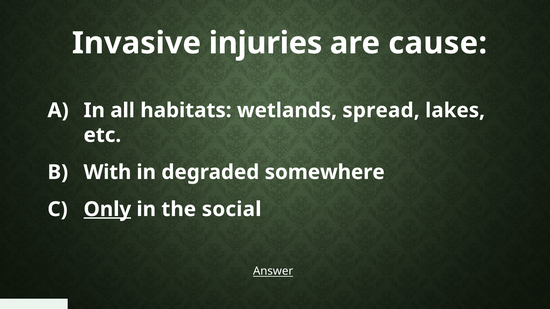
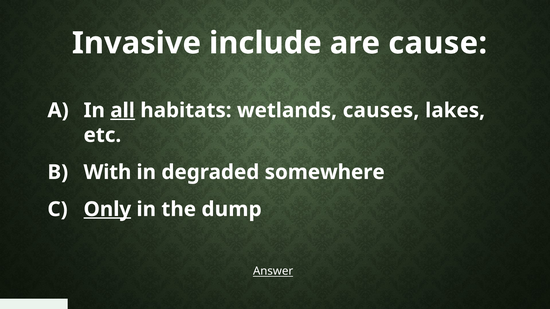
injuries: injuries -> include (265, 43)
all underline: none -> present (123, 111)
spread: spread -> causes (381, 111)
social: social -> dump (232, 210)
